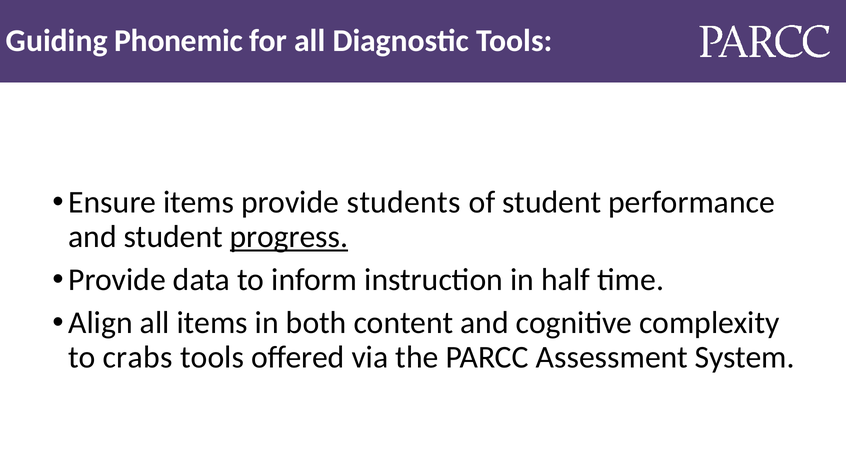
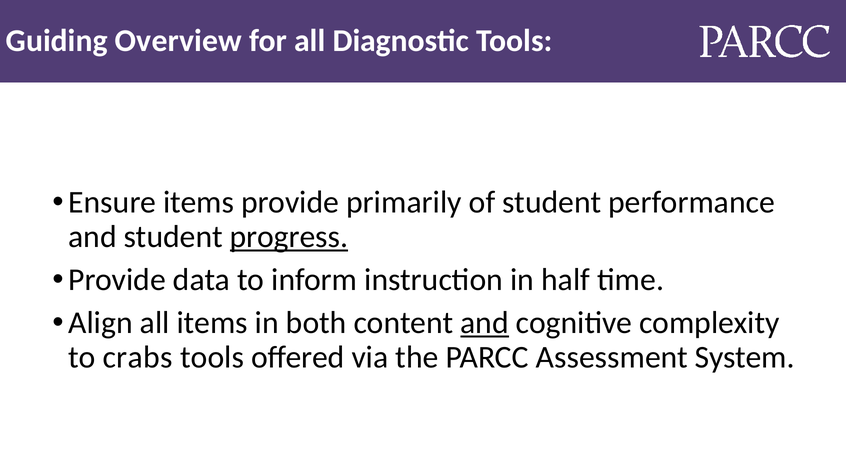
Phonemic: Phonemic -> Overview (178, 41)
students: students -> primarily (404, 202)
and underline: none -> present (485, 323)
